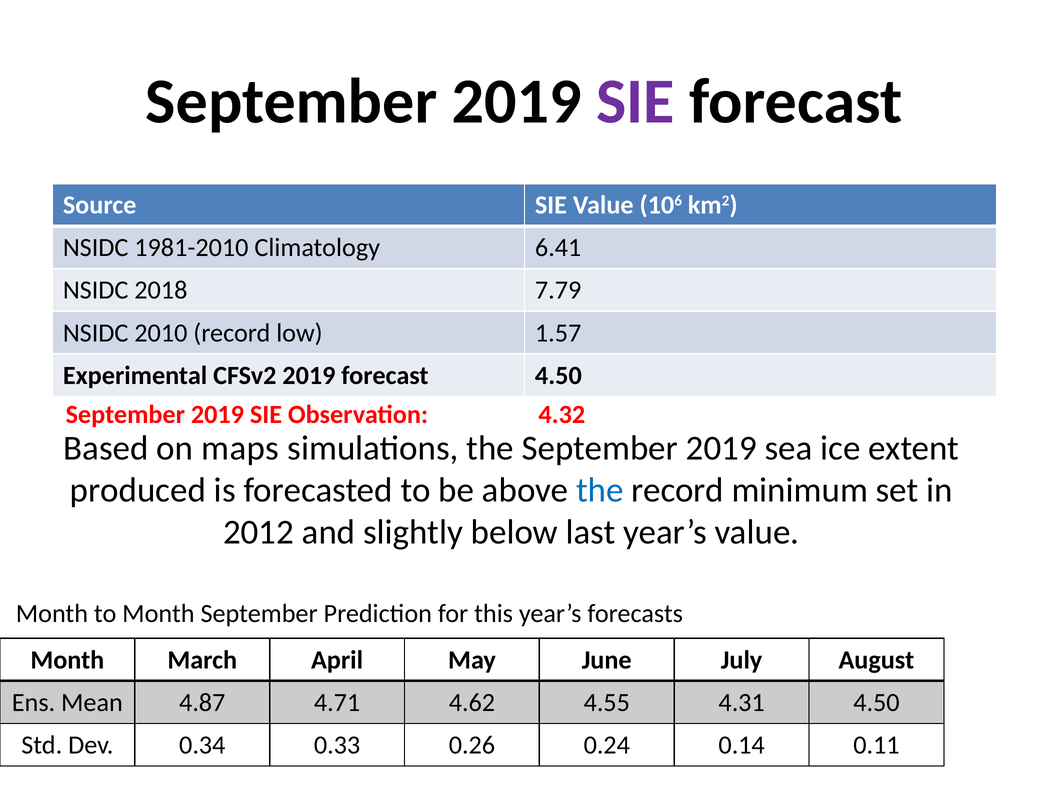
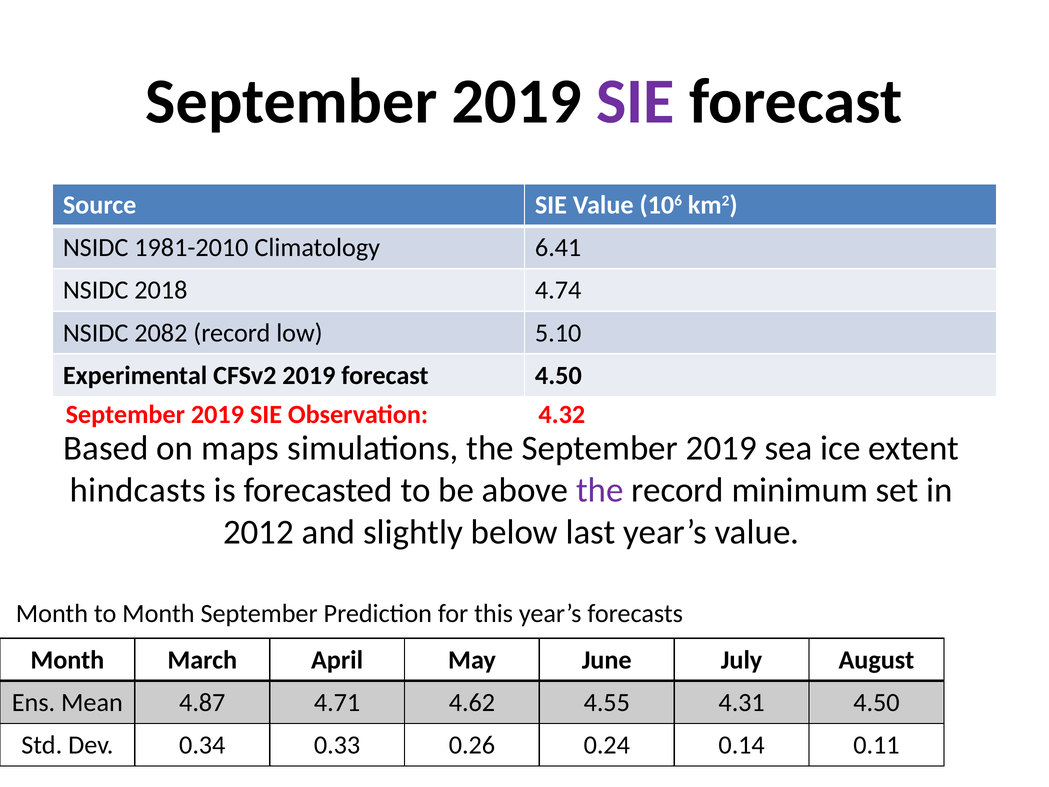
7.79: 7.79 -> 4.74 (558, 290)
2010: 2010 -> 2082 (161, 333)
1.57: 1.57 -> 5.10 (558, 333)
produced: produced -> hindcasts (138, 490)
the colour: blue -> purple (600, 490)
